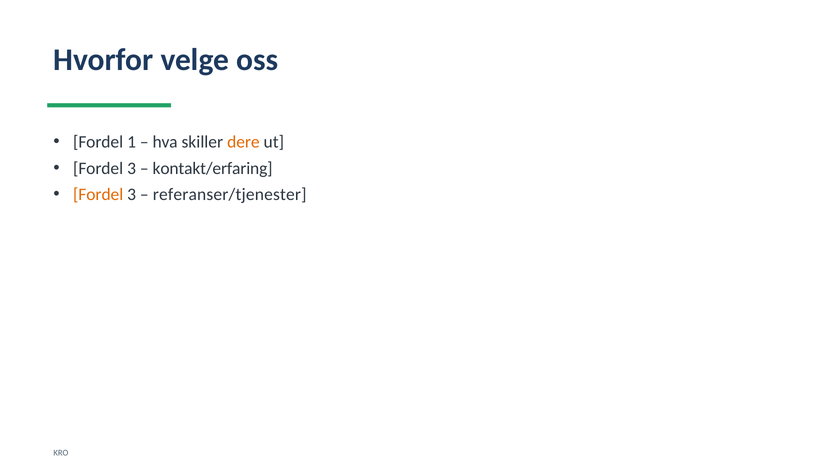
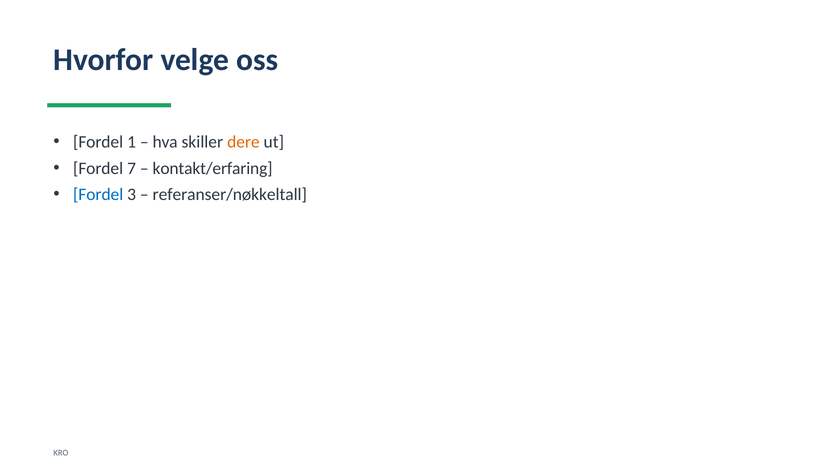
3: 3 -> 7 (132, 168)
Fordel colour: orange -> blue (98, 195)
referanser/tjenester: referanser/tjenester -> referanser/nøkkeltall (230, 195)
